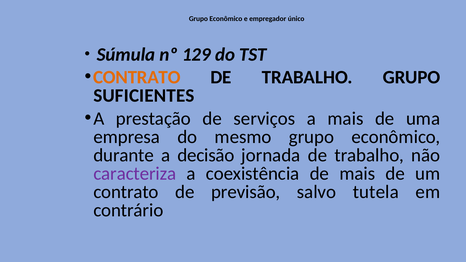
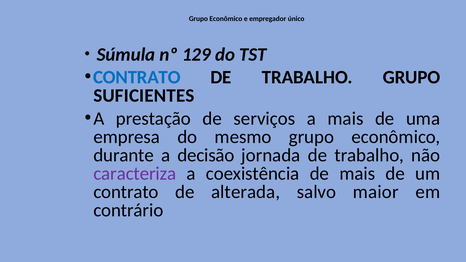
CONTRATO colour: orange -> blue (137, 77)
previsão: previsão -> alterada (246, 192)
tutela: tutela -> maior (376, 192)
